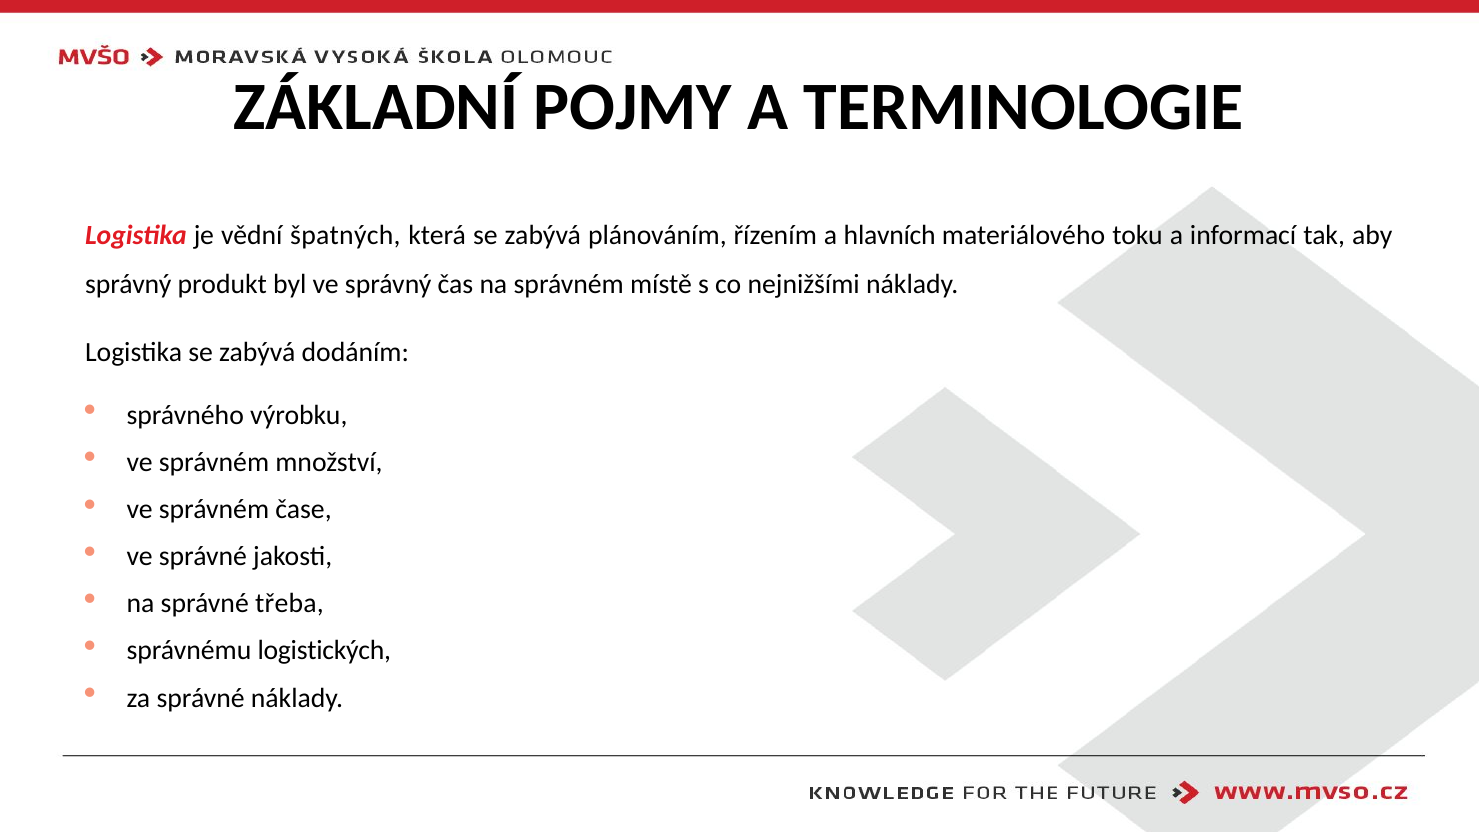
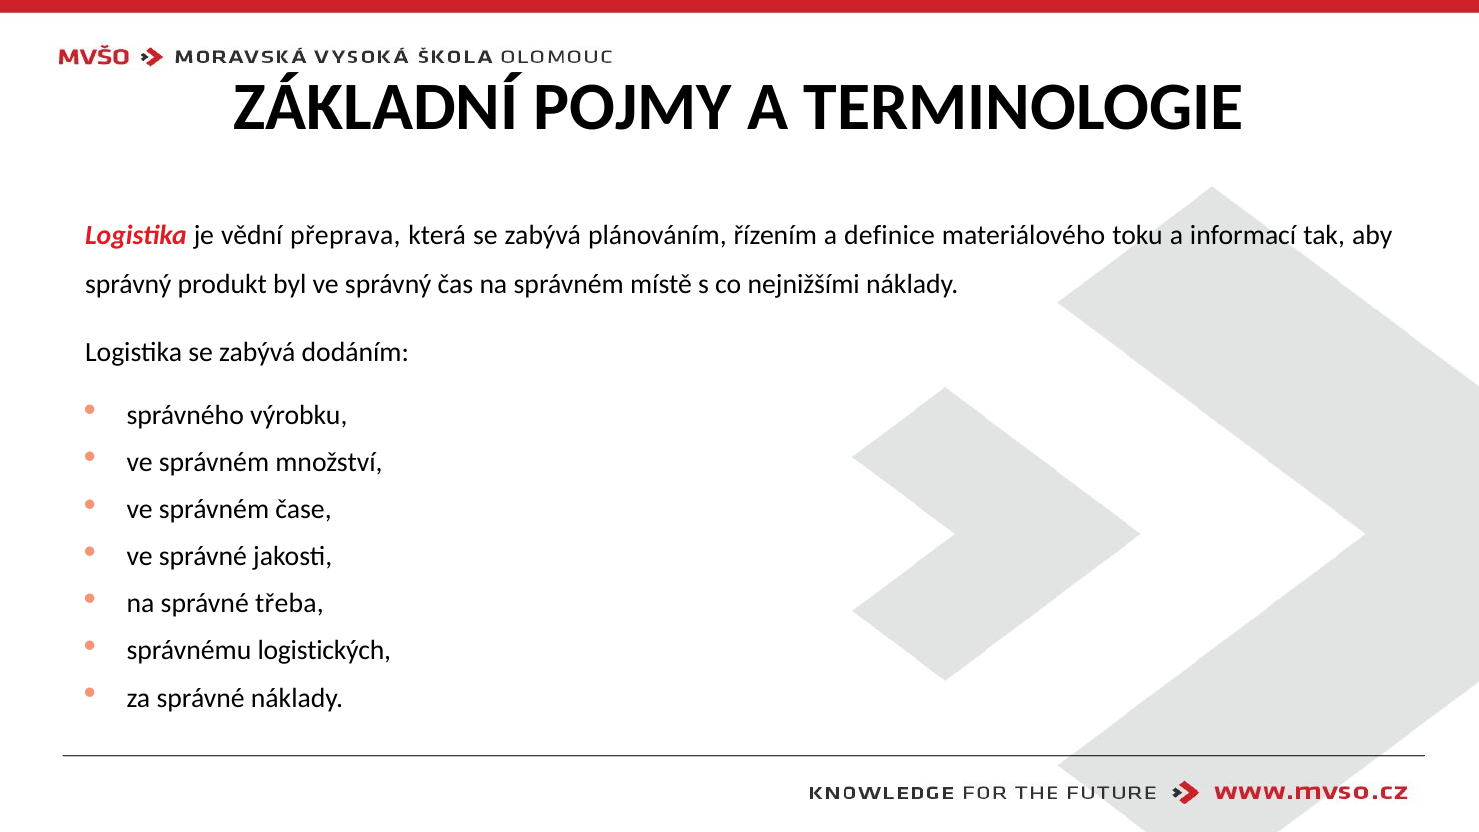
špatných: špatných -> přeprava (345, 235)
hlavních: hlavních -> definice (889, 235)
